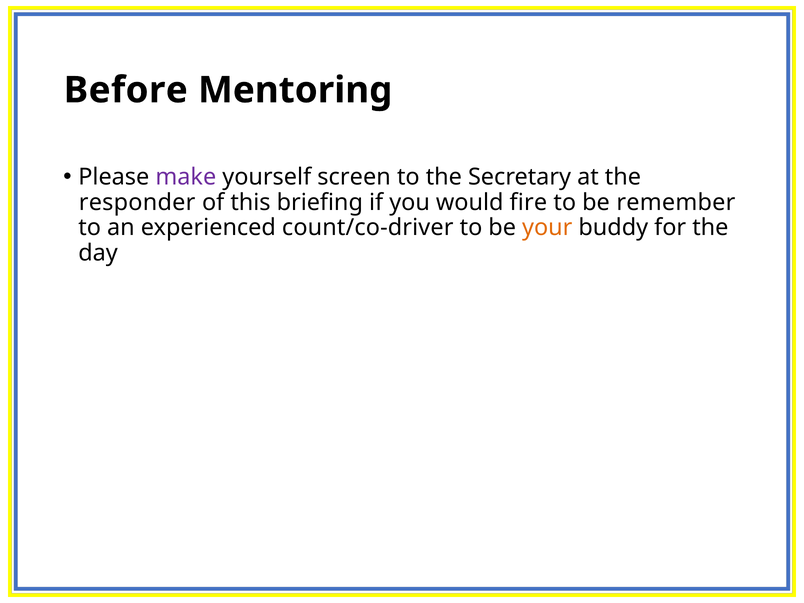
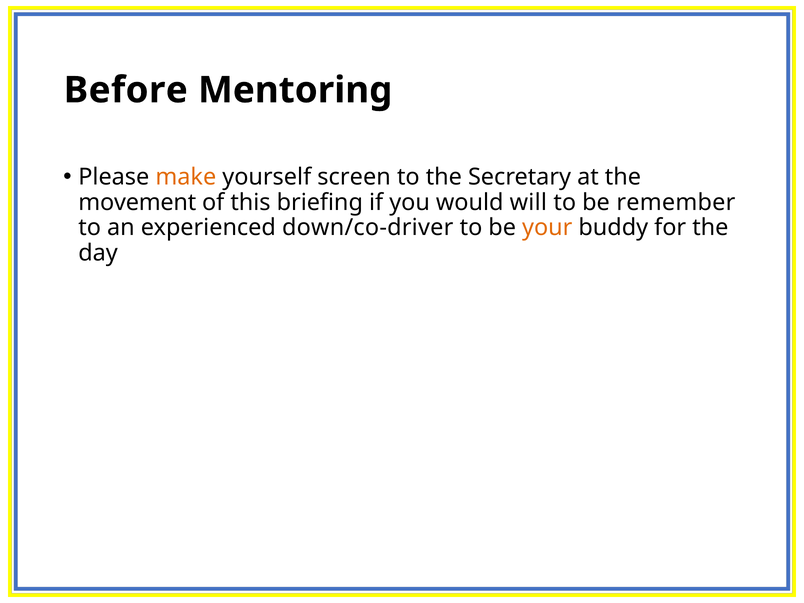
make colour: purple -> orange (186, 177)
responder: responder -> movement (137, 202)
fire: fire -> will (528, 202)
count/co-driver: count/co-driver -> down/co-driver (368, 228)
